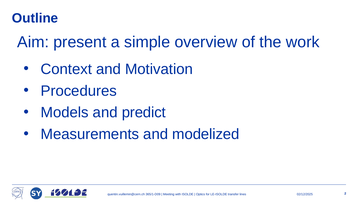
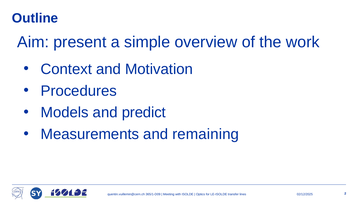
modelized: modelized -> remaining (206, 134)
